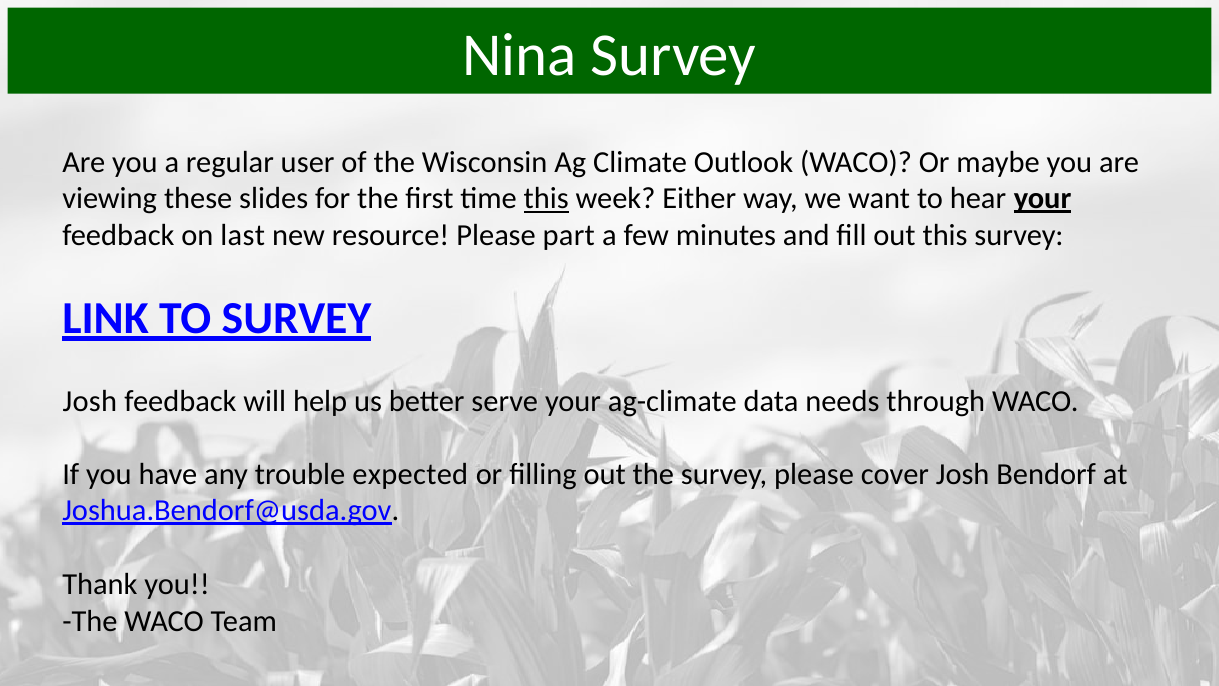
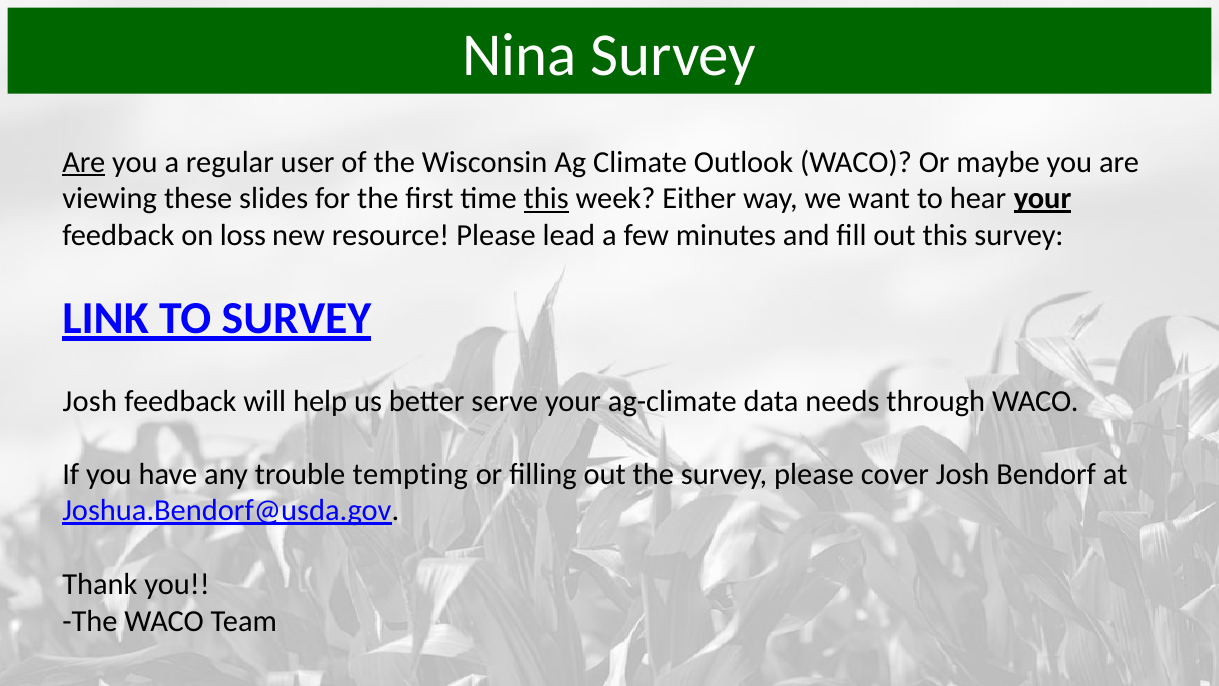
Are underline: none -> present (84, 162)
last: last -> loss (243, 235)
part: part -> lead (569, 235)
expected: expected -> tempting (410, 474)
